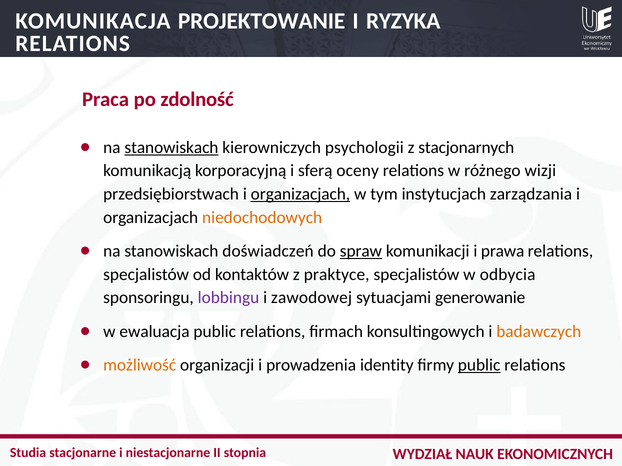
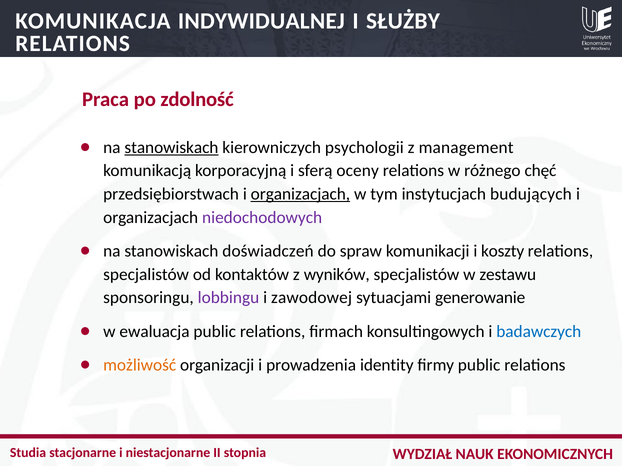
PROJEKTOWANIE: PROJEKTOWANIE -> INDYWIDUALNEJ (261, 21)
RYZYKA: RYZYKA -> SŁUŻBY (403, 21)
stacjonarnych: stacjonarnych -> management (466, 148)
wizji: wizji -> chęć (540, 171)
zarządzania: zarządzania -> budujących (531, 194)
niedochodowych colour: orange -> purple (262, 218)
spraw underline: present -> none (361, 251)
prawa: prawa -> koszty (503, 251)
praktyce: praktyce -> wyników (337, 275)
odbycia: odbycia -> zestawu (508, 275)
badawczych colour: orange -> blue (539, 332)
public underline: present -> none (479, 365)
